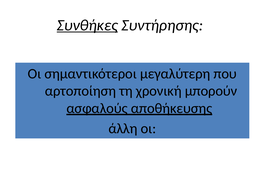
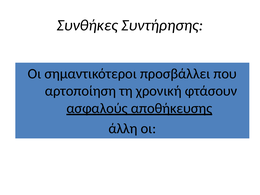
Συνθήκες underline: present -> none (87, 25)
μεγαλύτερη: μεγαλύτερη -> προσβάλλει (175, 74)
μπορούν: μπορούν -> φτάσουν (211, 91)
